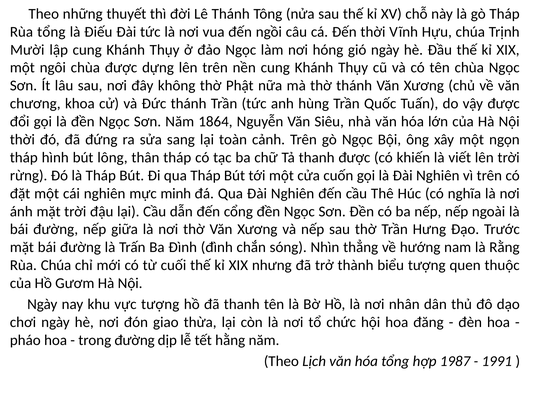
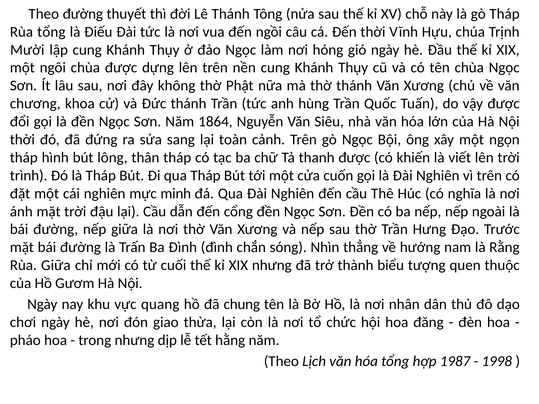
Theo những: những -> đường (83, 14)
rừng: rừng -> trình (29, 176)
Rùa Chúa: Chúa -> Giữa (56, 265)
vực tượng: tượng -> quang (160, 304)
đã thanh: thanh -> chung (242, 304)
trong đường: đường -> nhưng (134, 340)
1991: 1991 -> 1998 (497, 361)
